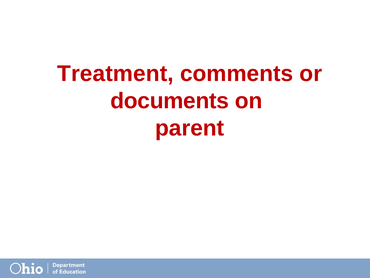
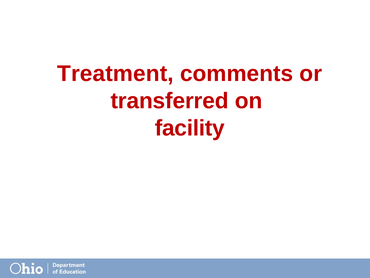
documents: documents -> transferred (170, 101)
parent: parent -> facility (190, 128)
